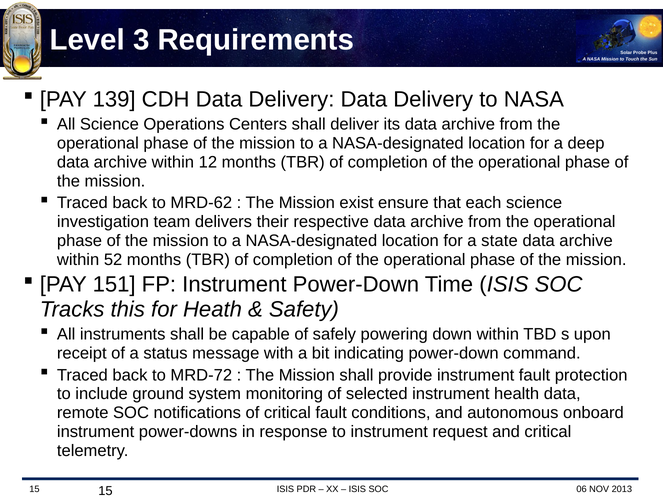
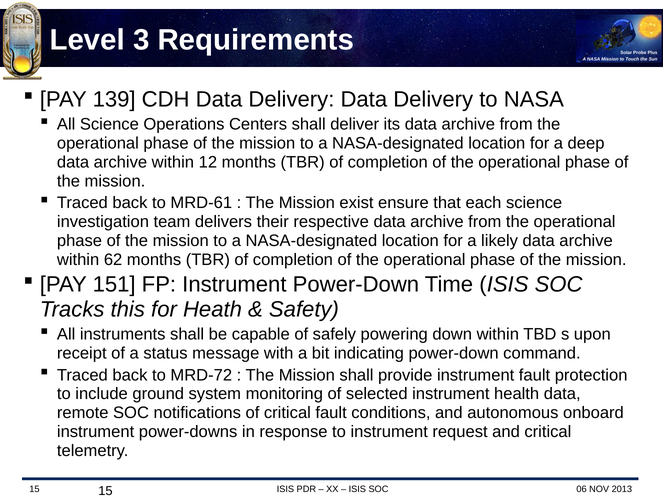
MRD-62: MRD-62 -> MRD-61 (201, 202)
state: state -> likely (500, 240)
52: 52 -> 62 (113, 259)
